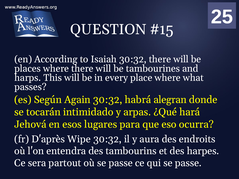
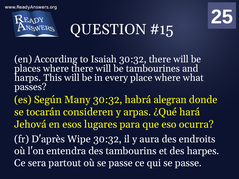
Again: Again -> Many (77, 100)
intimidado: intimidado -> consideren (88, 112)
